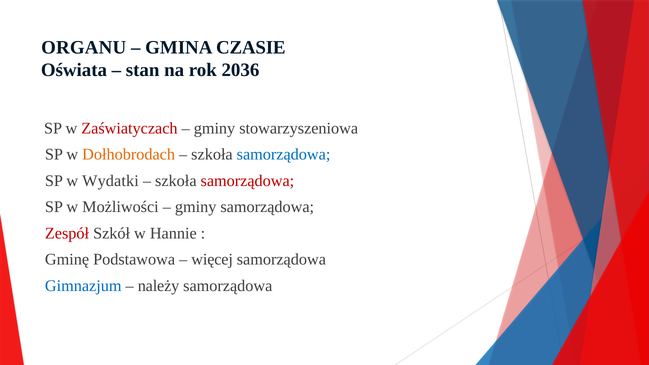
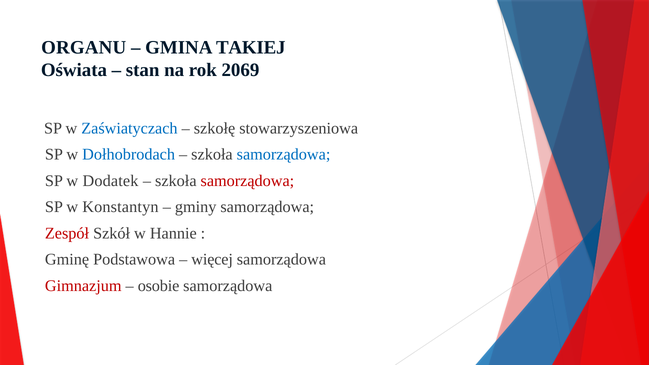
CZASIE: CZASIE -> TAKIEJ (251, 48)
2036: 2036 -> 2069 (240, 70)
Zaświatyczach colour: red -> blue (129, 128)
gminy: gminy -> szkołę (215, 128)
Dołhobrodach colour: orange -> blue (129, 155)
Wydatki: Wydatki -> Dodatek (110, 181)
Możliwości: Możliwości -> Konstantyn (120, 207)
Gimnazjum colour: blue -> red (83, 286)
należy: należy -> osobie (159, 286)
